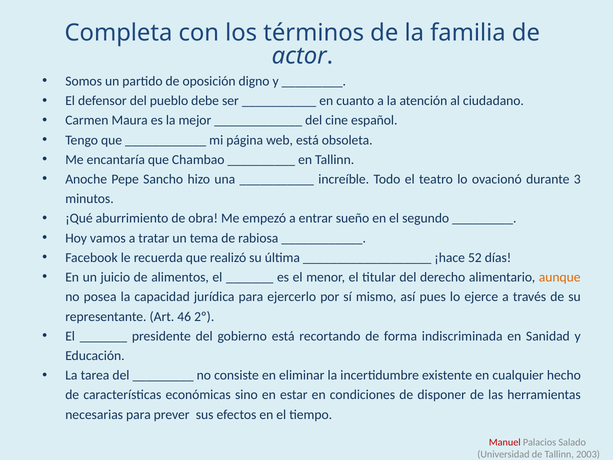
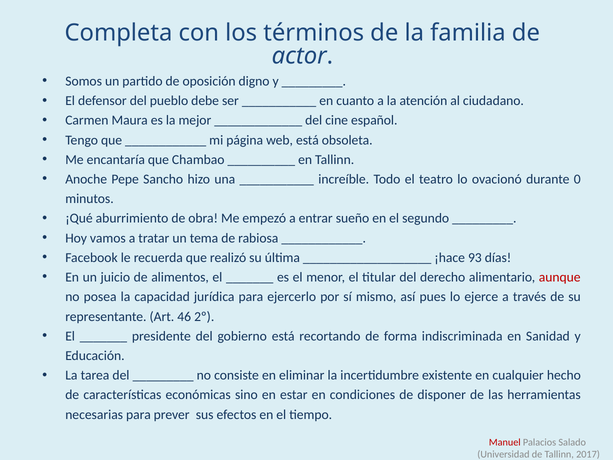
3: 3 -> 0 (577, 179)
52: 52 -> 93 (475, 258)
aunque colour: orange -> red (560, 277)
2003: 2003 -> 2017 (588, 454)
